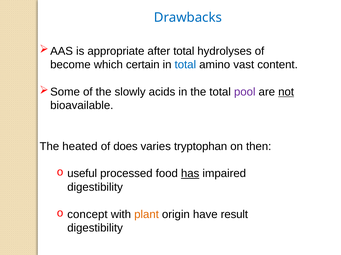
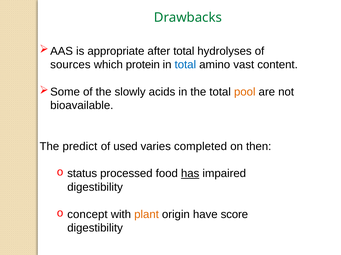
Drawbacks colour: blue -> green (188, 18)
become: become -> sources (70, 65)
certain: certain -> protein (143, 65)
pool colour: purple -> orange (245, 92)
not underline: present -> none (286, 92)
heated: heated -> predict (80, 147)
does: does -> used (125, 147)
tryptophan: tryptophan -> completed (201, 147)
useful: useful -> status (82, 174)
result: result -> score (234, 215)
